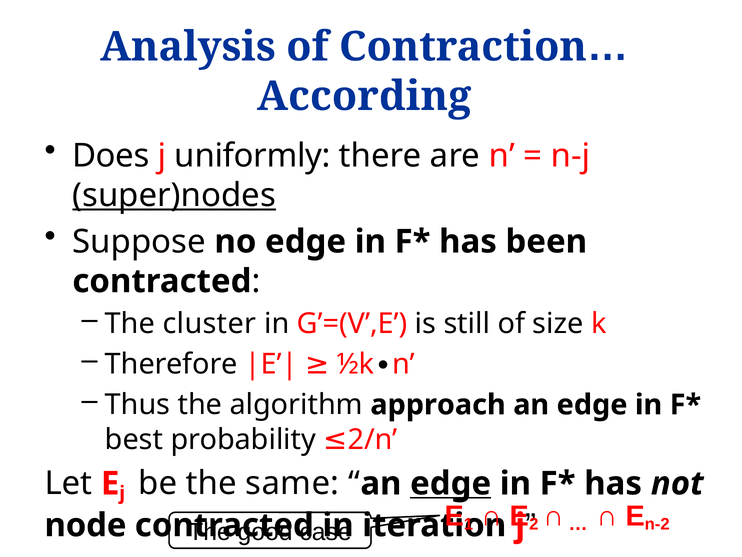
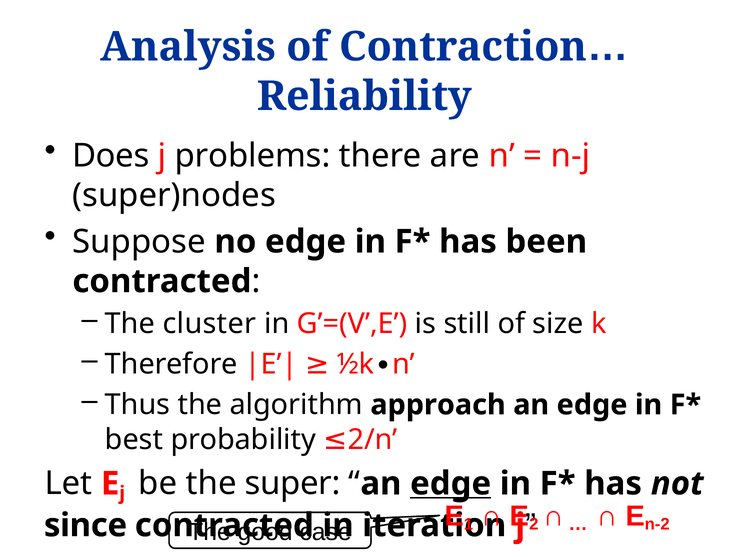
According: According -> Reliability (364, 96)
uniformly: uniformly -> problems (252, 156)
super)nodes underline: present -> none (174, 195)
same: same -> super (293, 483)
node: node -> since (86, 525)
